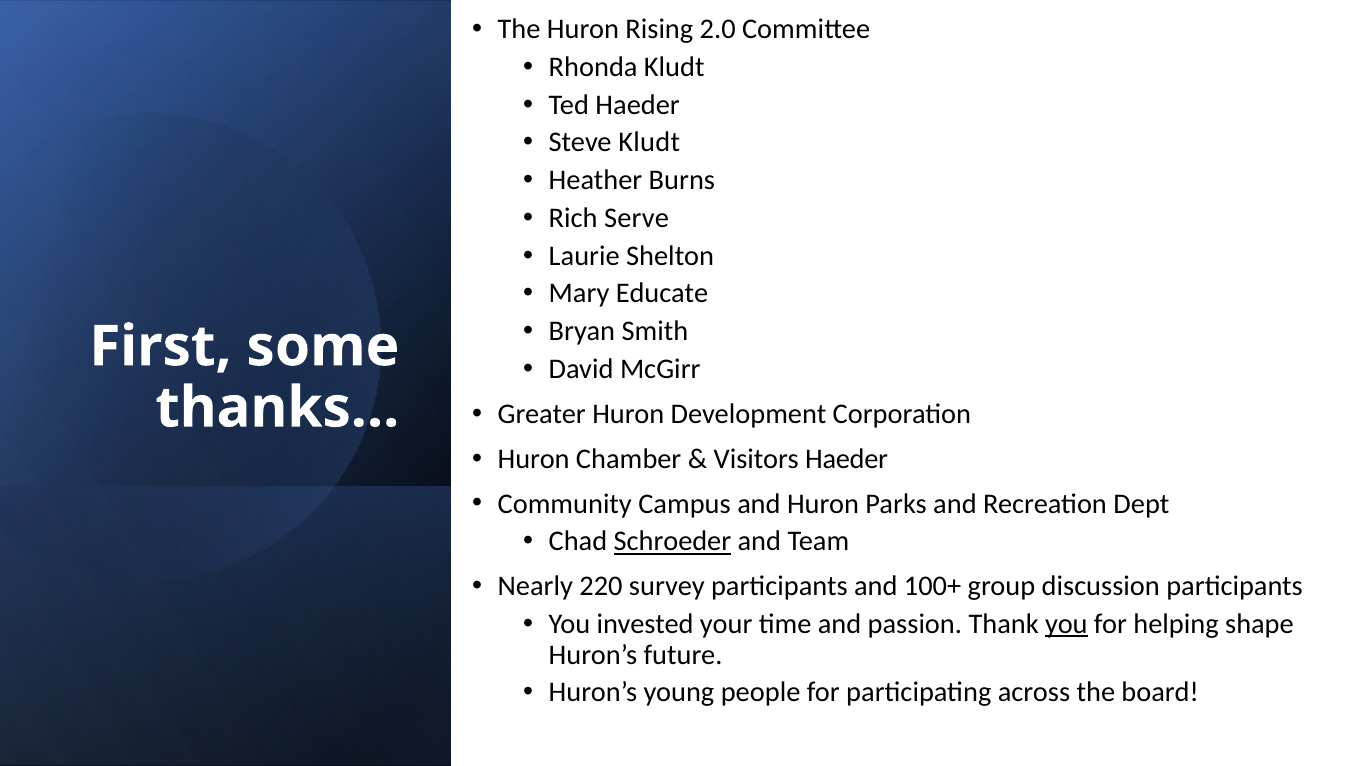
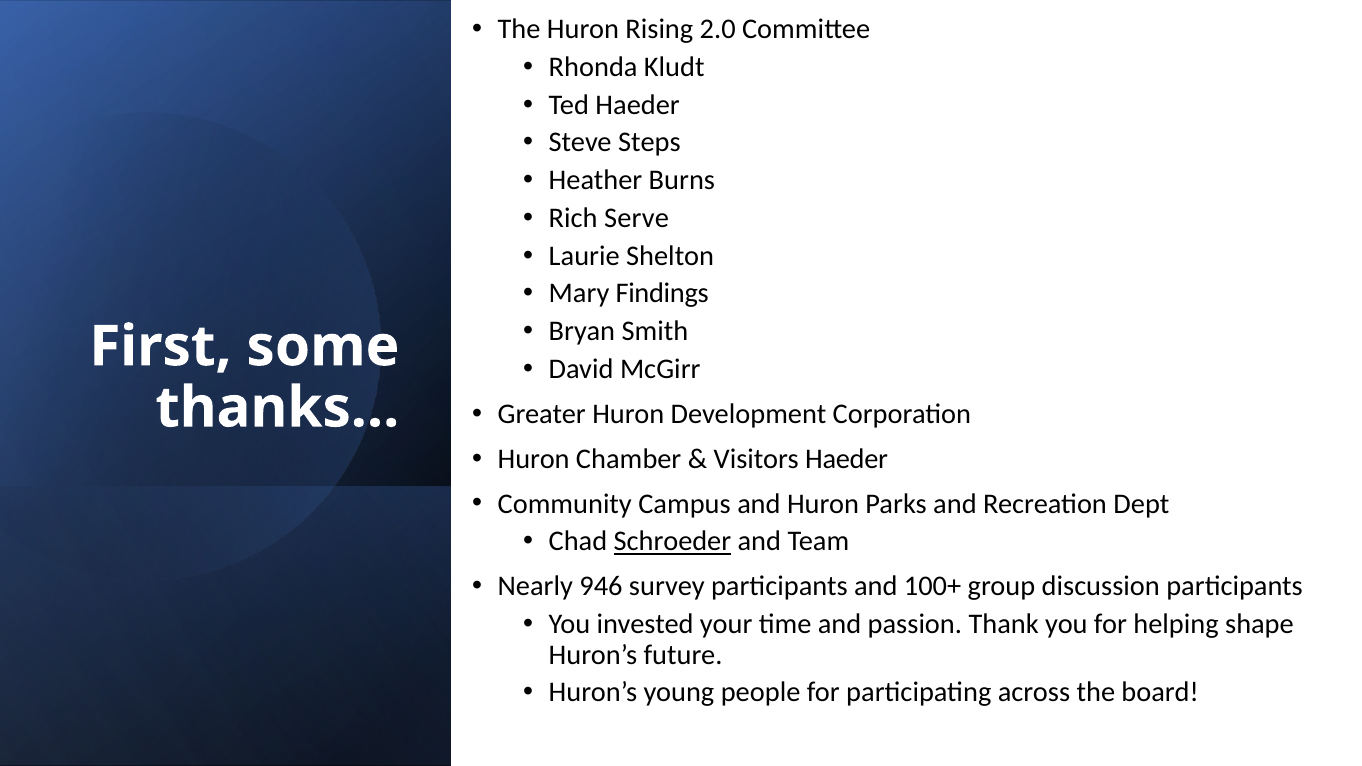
Steve Kludt: Kludt -> Steps (649, 143)
Educate: Educate -> Findings (662, 294)
220: 220 -> 946 (601, 586)
you underline: present -> none (1066, 624)
